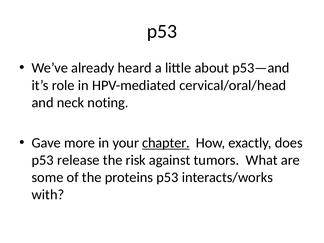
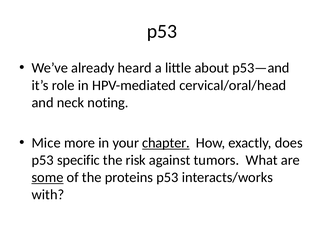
Gave: Gave -> Mice (46, 143)
release: release -> specific (78, 160)
some underline: none -> present (48, 177)
